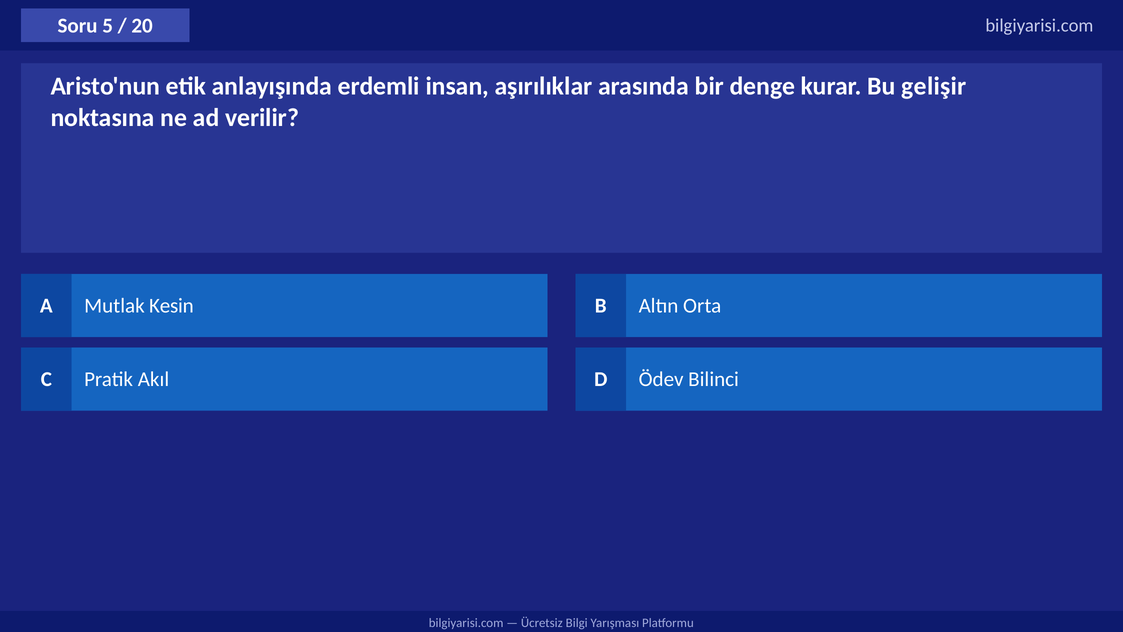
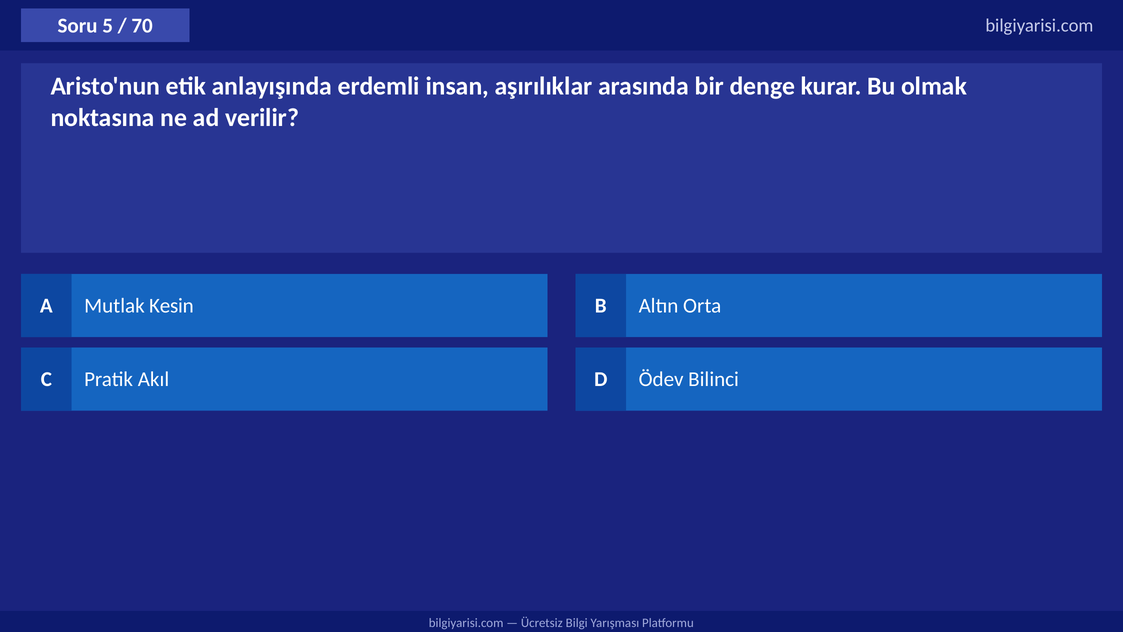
20: 20 -> 70 (142, 26)
gelişir: gelişir -> olmak (934, 86)
